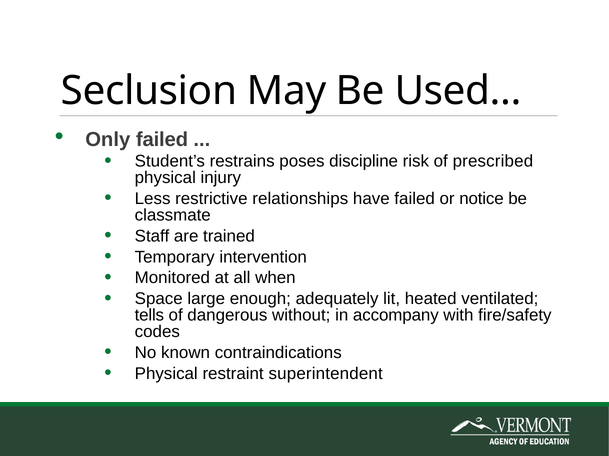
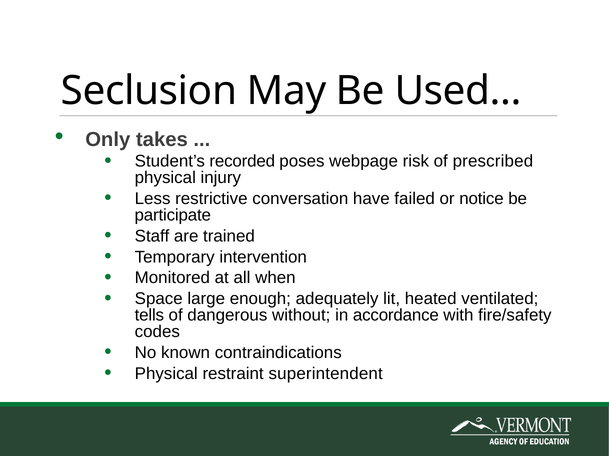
Only failed: failed -> takes (162, 140)
restrains: restrains -> recorded (242, 162)
discipline: discipline -> webpage (364, 162)
relationships: relationships -> conversation (300, 199)
classmate: classmate -> participate (173, 215)
accompany: accompany -> accordance (396, 316)
